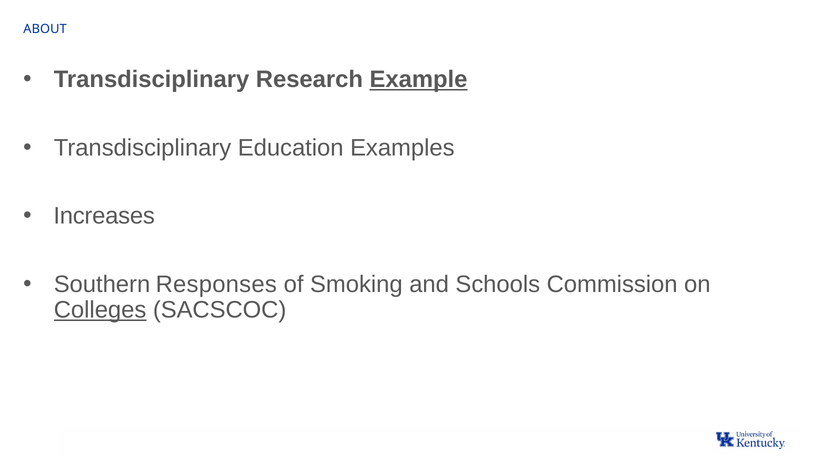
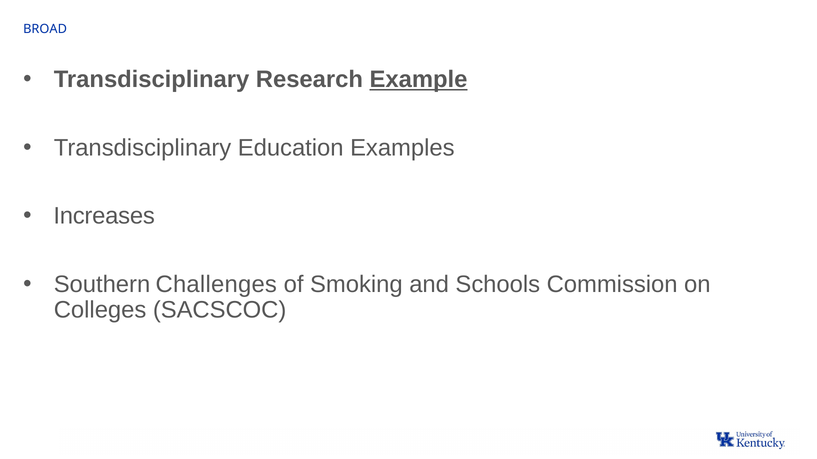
ABOUT: ABOUT -> BROAD (45, 29)
Responses: Responses -> Challenges (216, 285)
Colleges underline: present -> none (100, 310)
